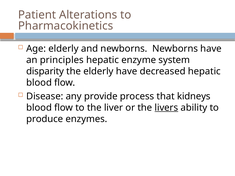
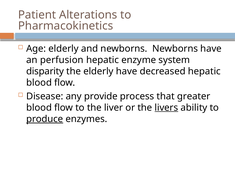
principles: principles -> perfusion (62, 60)
kidneys: kidneys -> greater (194, 96)
produce underline: none -> present (45, 119)
